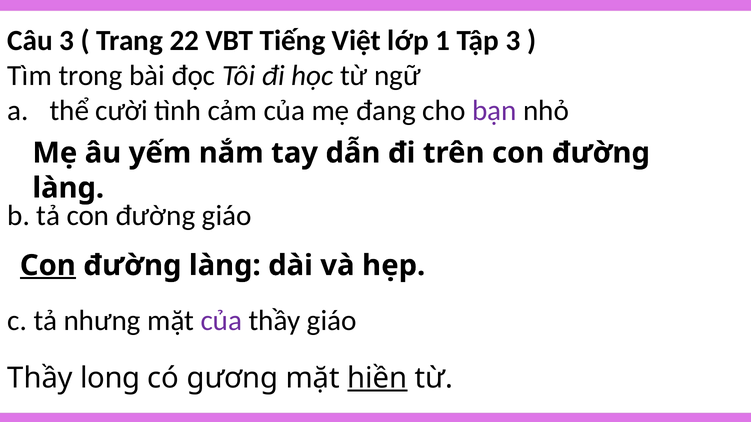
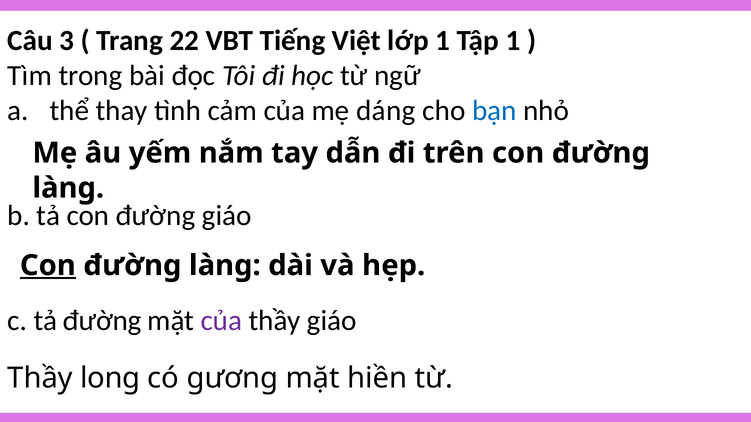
Tập 3: 3 -> 1 (513, 40)
cười: cười -> thay (122, 111)
đang: đang -> dáng (386, 111)
bạn colour: purple -> blue (494, 111)
tả nhưng: nhưng -> đường (102, 321)
hiền underline: present -> none (377, 378)
